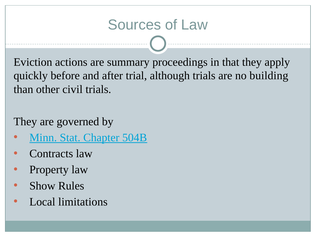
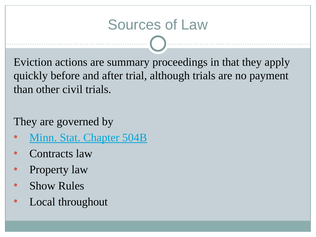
building: building -> payment (269, 76)
limitations: limitations -> throughout (83, 202)
